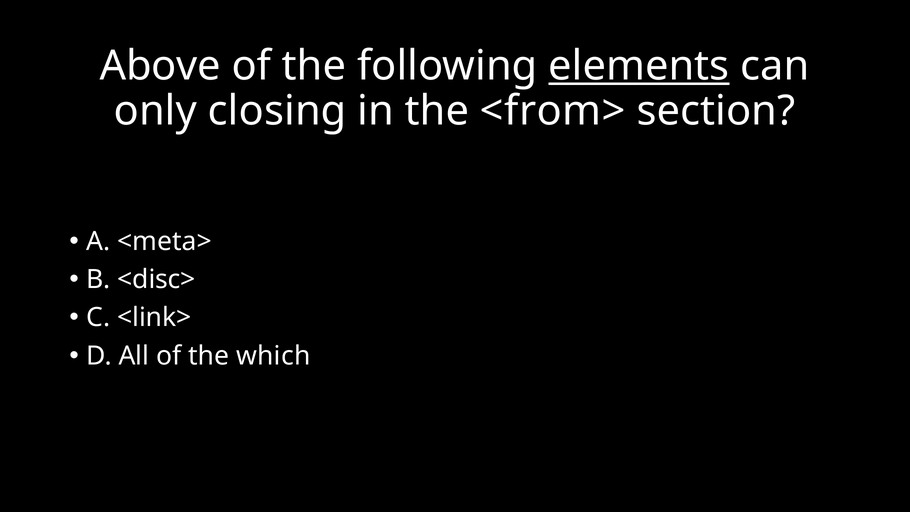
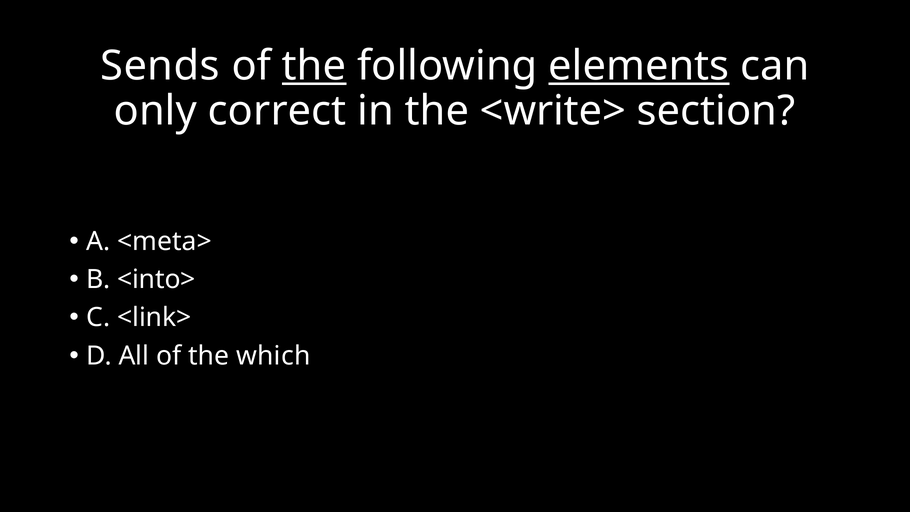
Above: Above -> Sends (160, 66)
the underline: none -> present (314, 66)
closing: closing -> correct (277, 111)
<from>: <from> -> <write> (553, 111)
<disc>: <disc> -> <into> (156, 279)
